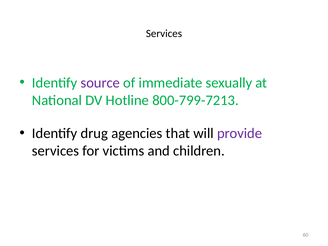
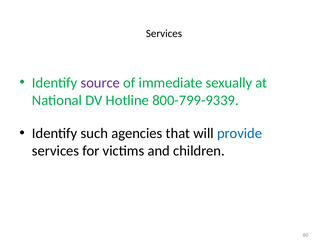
800-799-7213: 800-799-7213 -> 800-799-9339 (196, 100)
drug: drug -> such (94, 133)
provide colour: purple -> blue (240, 133)
